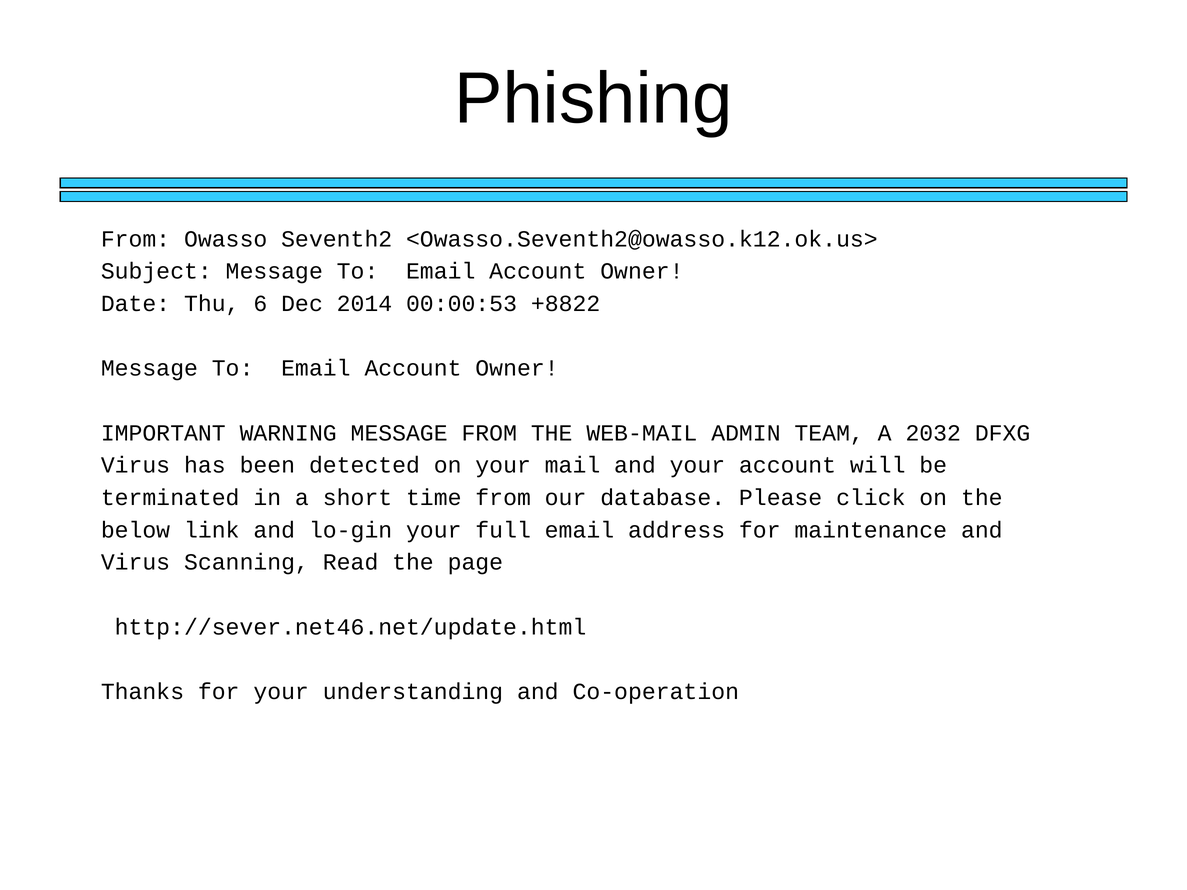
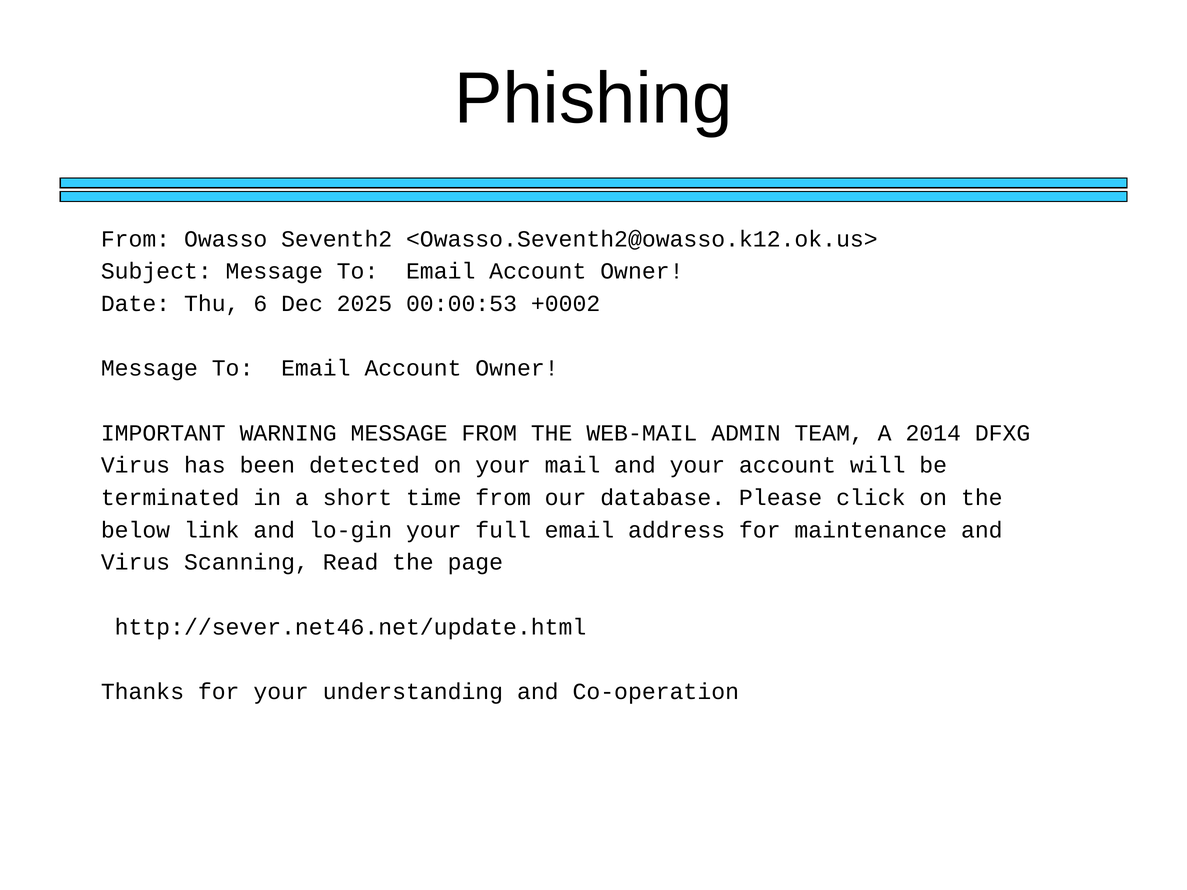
2014: 2014 -> 2025 (364, 304)
+8822: +8822 -> +0002 (566, 304)
2032: 2032 -> 2014 (933, 433)
